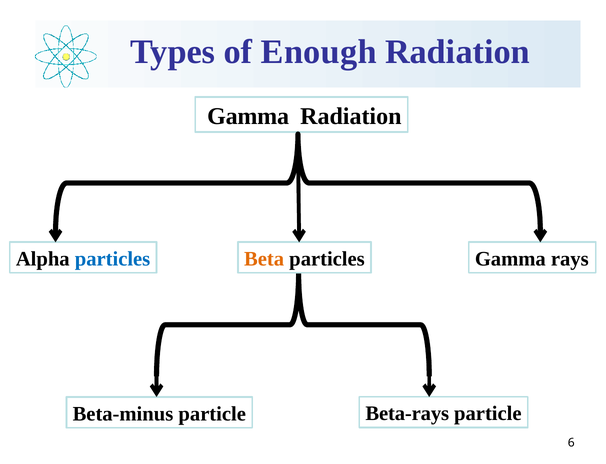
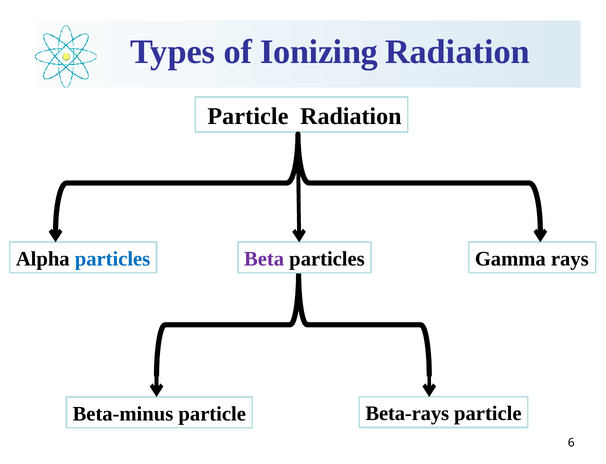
Enough: Enough -> Ionizing (319, 52)
Gamma: Gamma -> Particle (248, 116)
Beta colour: orange -> purple (264, 259)
